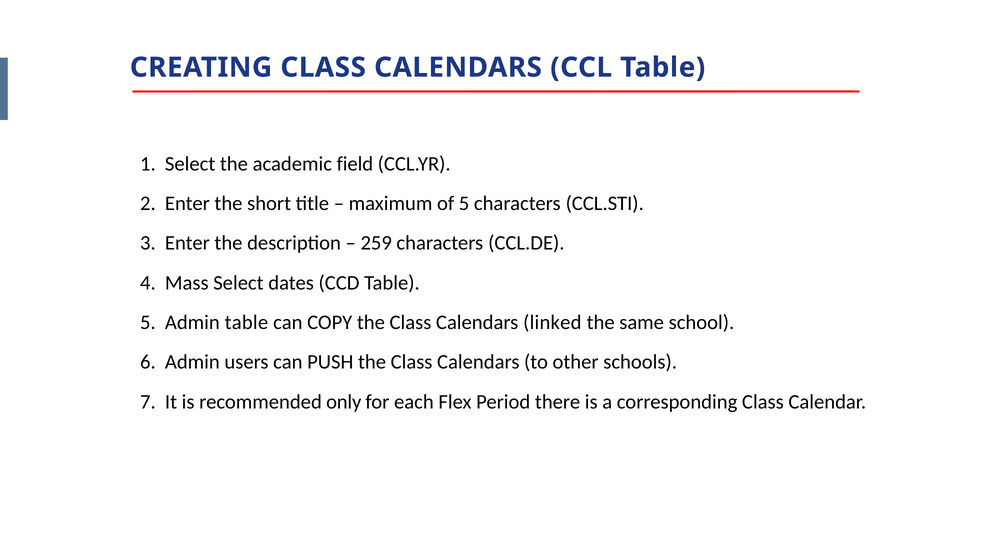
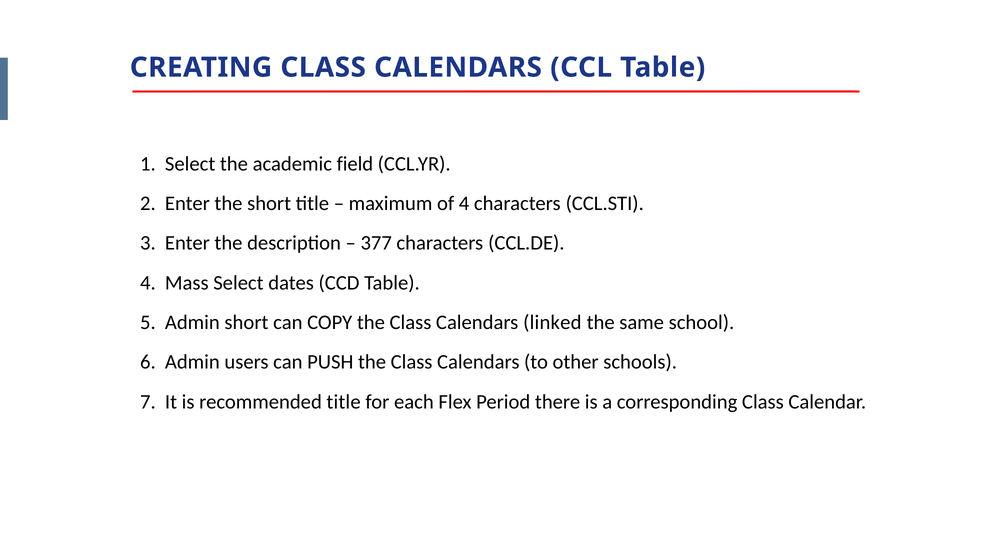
of 5: 5 -> 4 (464, 203)
259: 259 -> 377 (376, 243)
Admin table: table -> short (247, 322)
recommended only: only -> title (344, 402)
